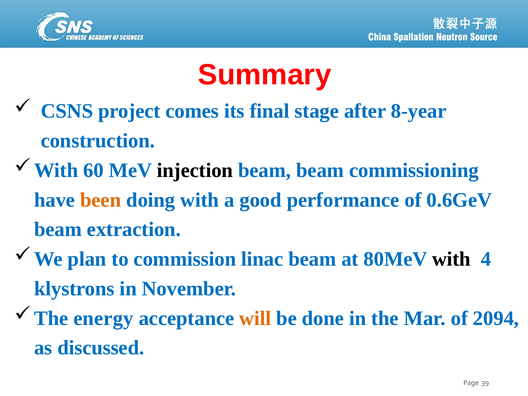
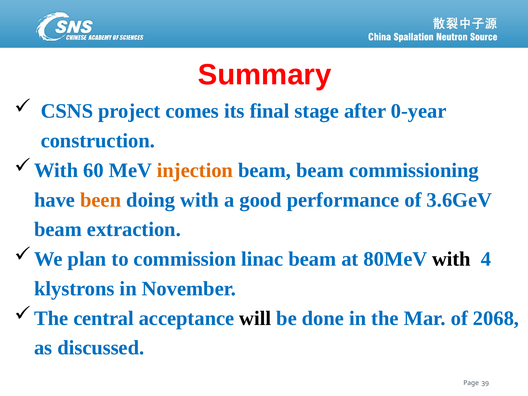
8-year: 8-year -> 0-year (419, 111)
injection colour: black -> orange (195, 170)
0.6GeV: 0.6GeV -> 3.6GeV (459, 200)
energy: energy -> central (104, 318)
will colour: orange -> black (255, 318)
2094: 2094 -> 2068 (496, 318)
